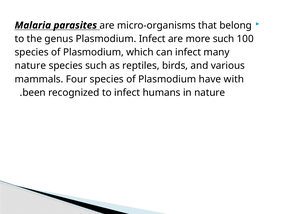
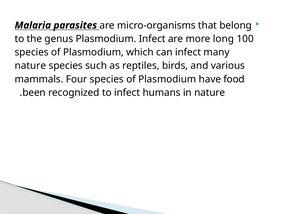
more such: such -> long (223, 39)
with: with -> food (234, 79)
